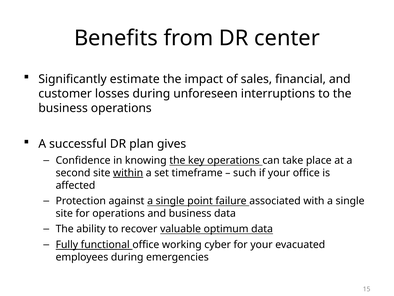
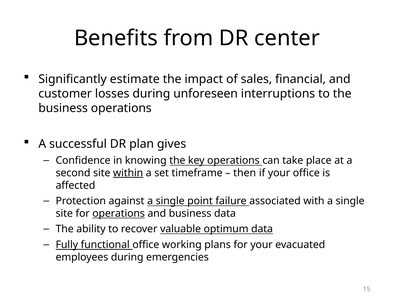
such: such -> then (245, 173)
operations underline: none -> present (119, 213)
cyber: cyber -> plans (218, 244)
